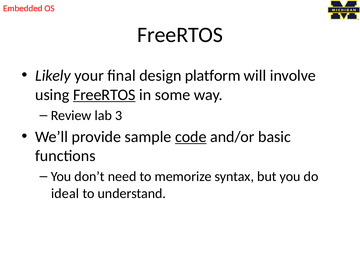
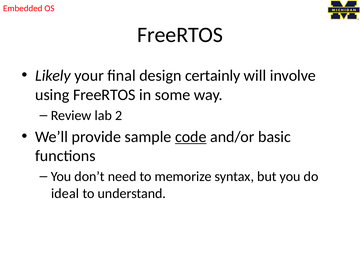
platform: platform -> certainly (213, 76)
FreeRTOS underline: present -> none (104, 95)
3: 3 -> 2 (119, 115)
